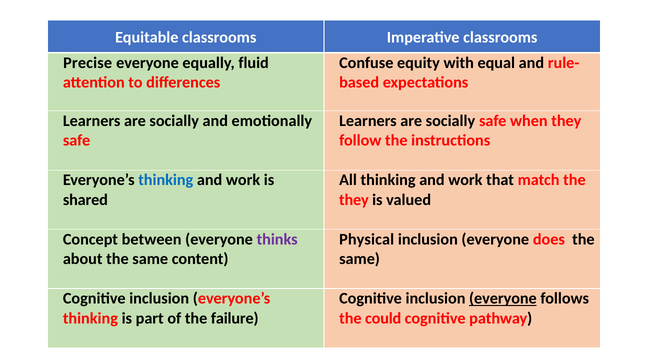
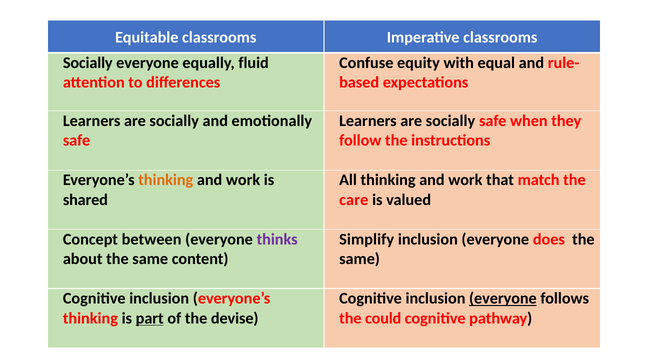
Precise: Precise -> Socially (88, 63)
thinking colour: blue -> orange (166, 180)
they: they -> care (354, 200)
Physical: Physical -> Simplify (367, 240)
part underline: none -> present (150, 319)
failure: failure -> devise (235, 319)
